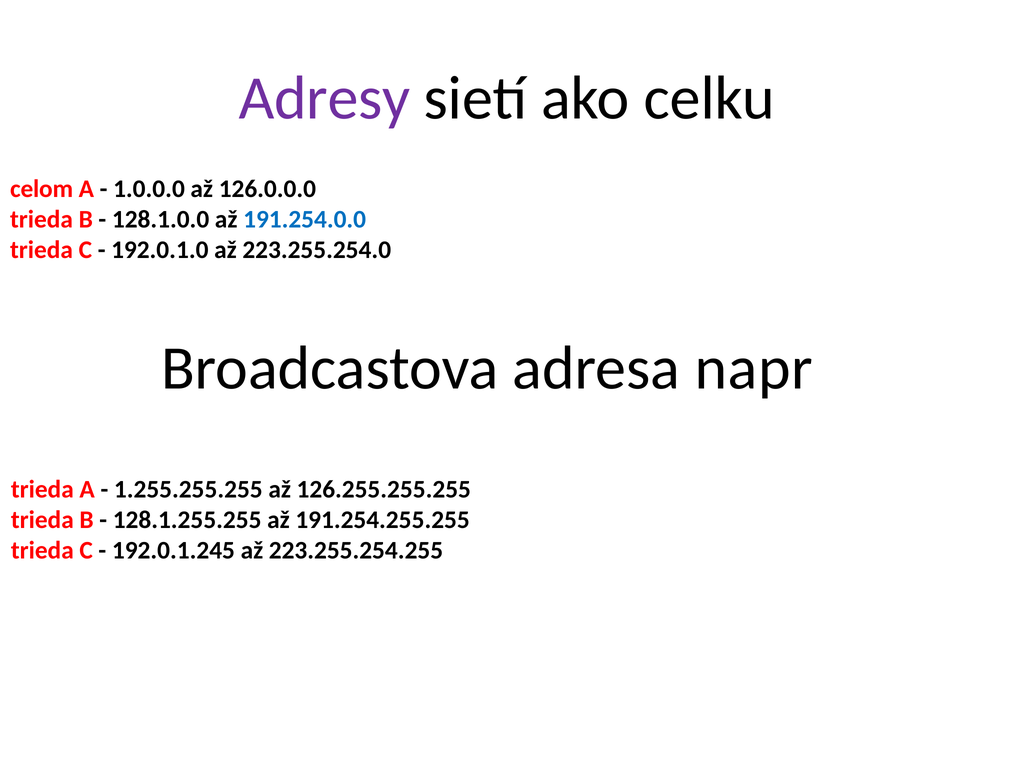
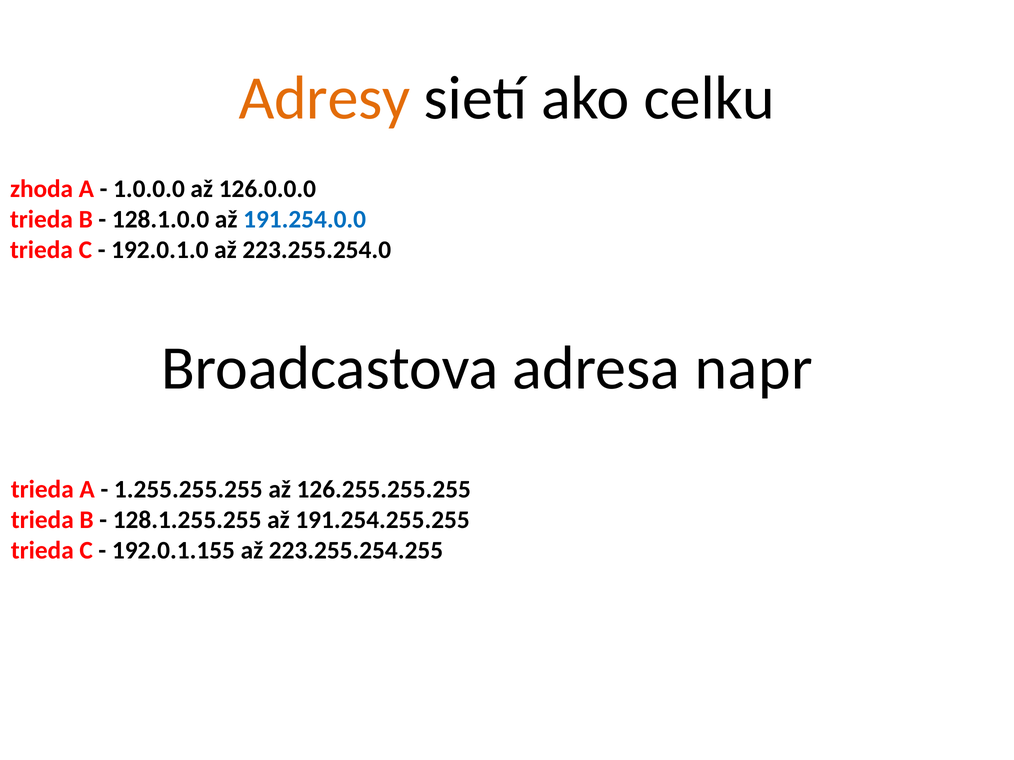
Adresy colour: purple -> orange (324, 98)
celom: celom -> zhoda (42, 189)
192.0.1.245: 192.0.1.245 -> 192.0.1.155 (173, 551)
